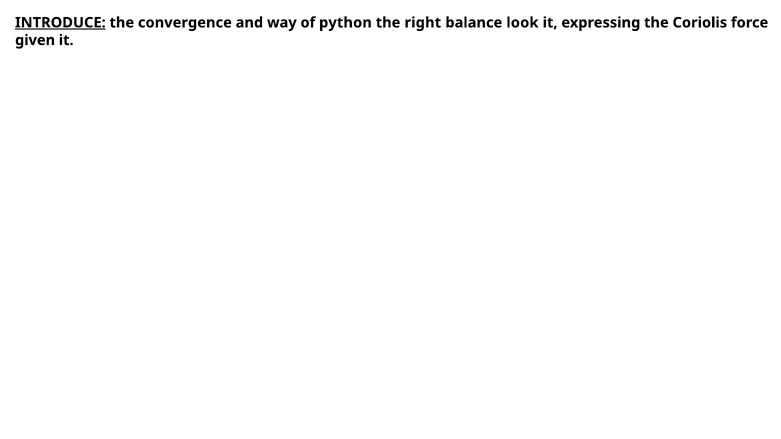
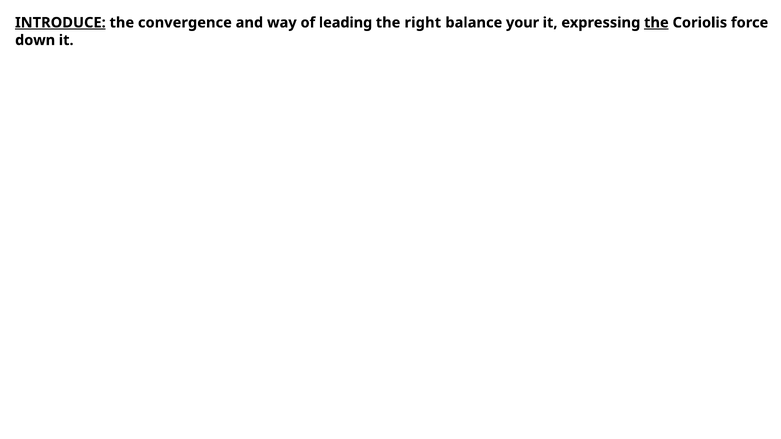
python: python -> leading (346, 23)
look: look -> your (523, 23)
the underline: none -> present (656, 23)
given: given -> down (35, 40)
